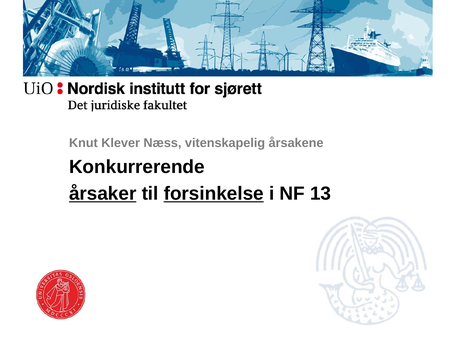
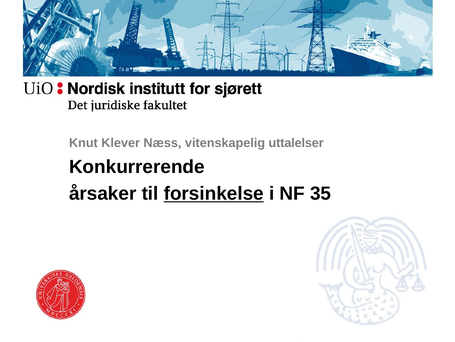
årsakene: årsakene -> uttalelser (296, 143)
årsaker underline: present -> none (103, 193)
13: 13 -> 35 (321, 193)
